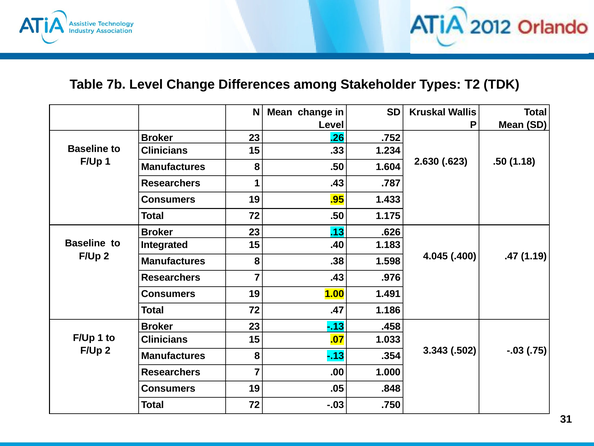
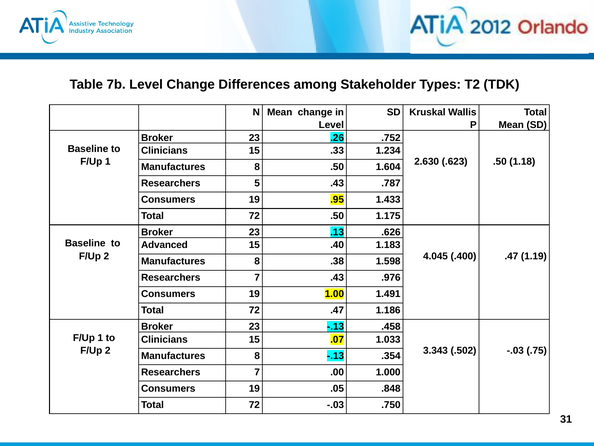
Researchers 1: 1 -> 5 (257, 183)
Integrated: Integrated -> Advanced (164, 245)
